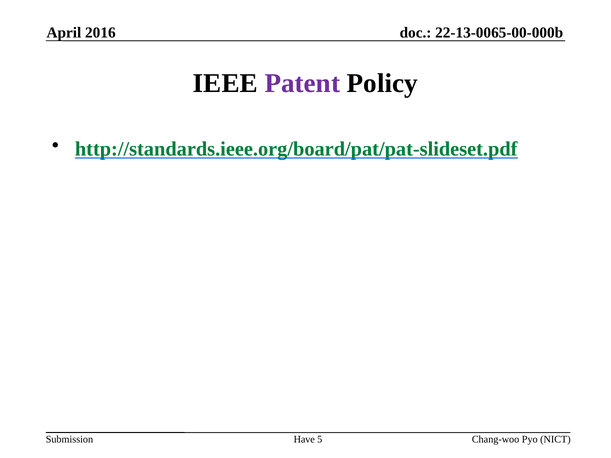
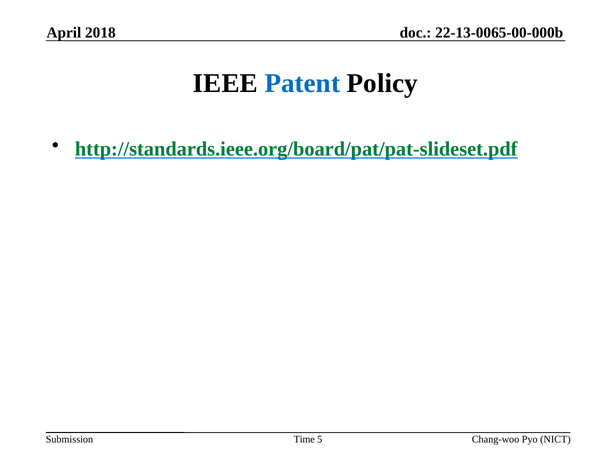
2016: 2016 -> 2018 (100, 33)
Patent colour: purple -> blue (302, 83)
Have: Have -> Time (304, 439)
